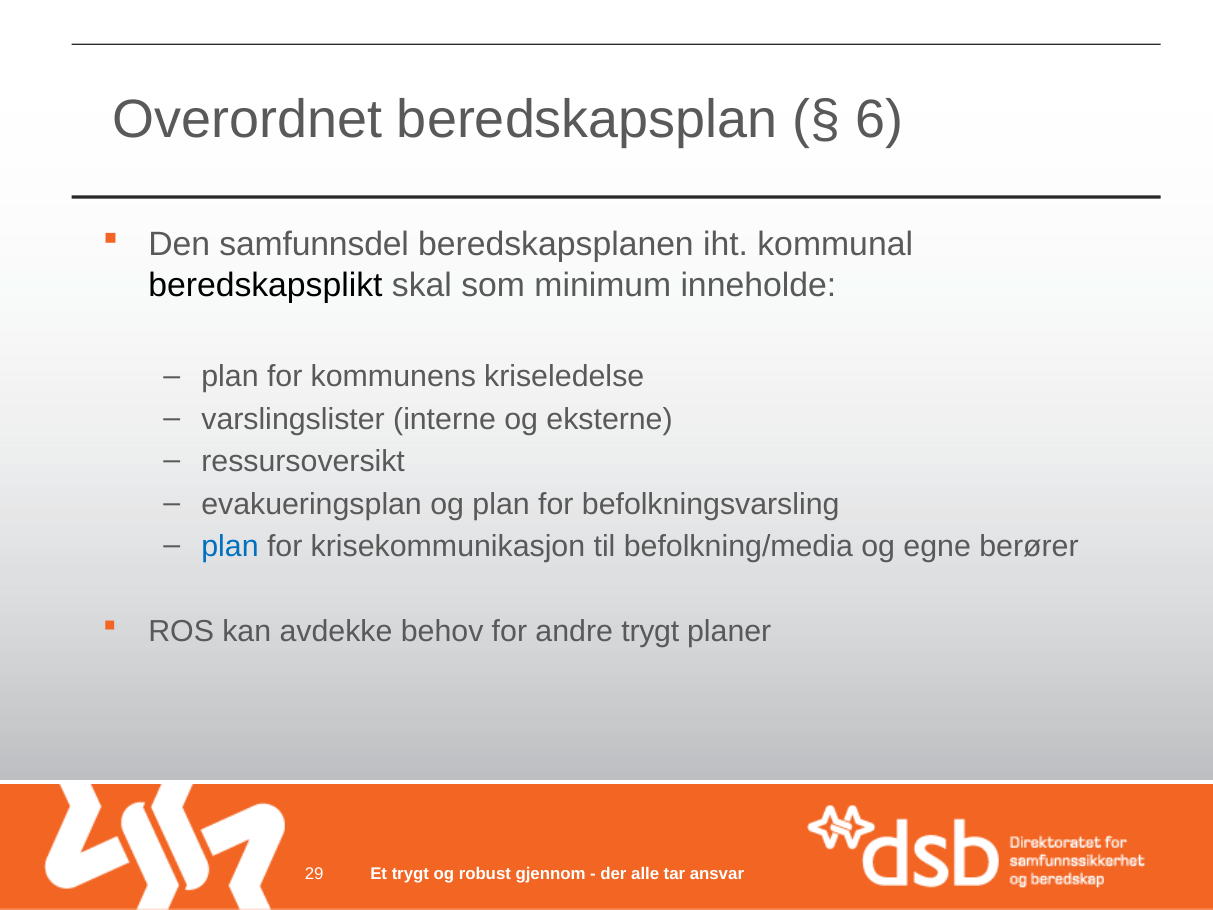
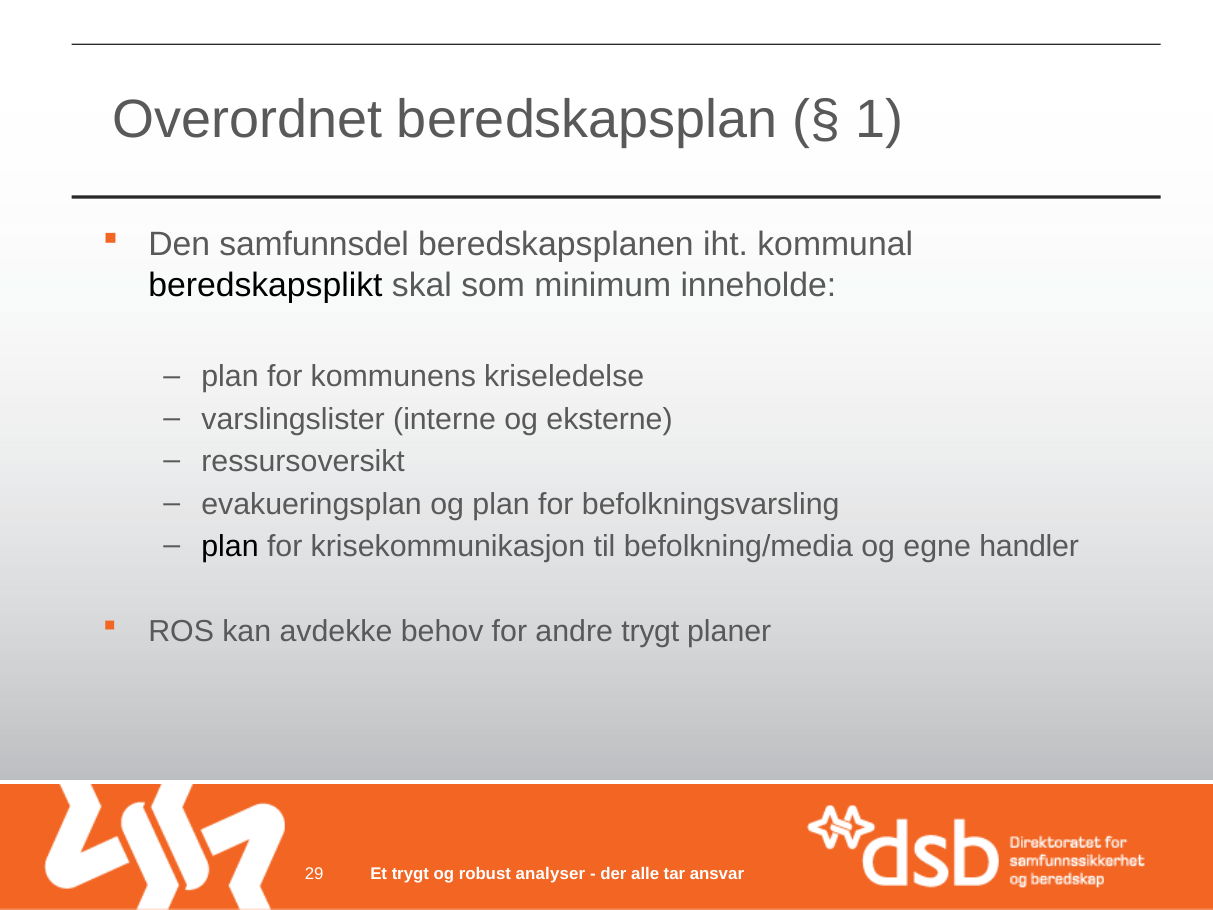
6: 6 -> 1 (880, 120)
plan colour: blue -> black (230, 546)
berører: berører -> handler (1029, 546)
gjennom: gjennom -> analyser (550, 873)
